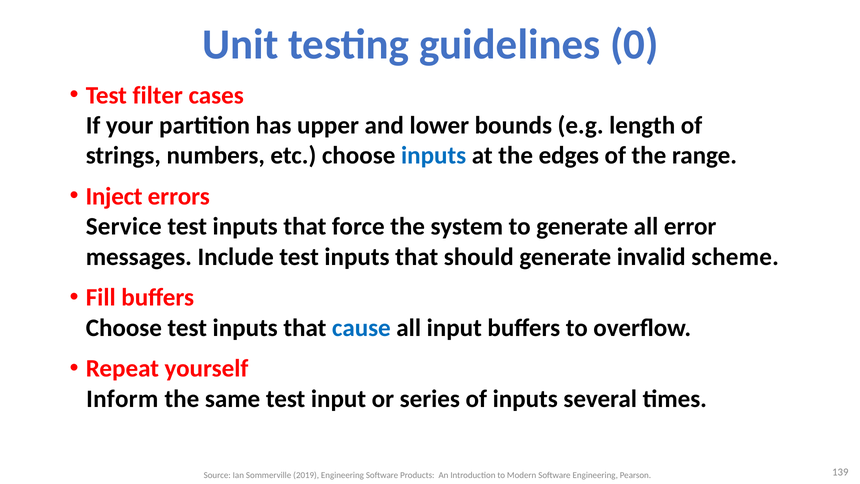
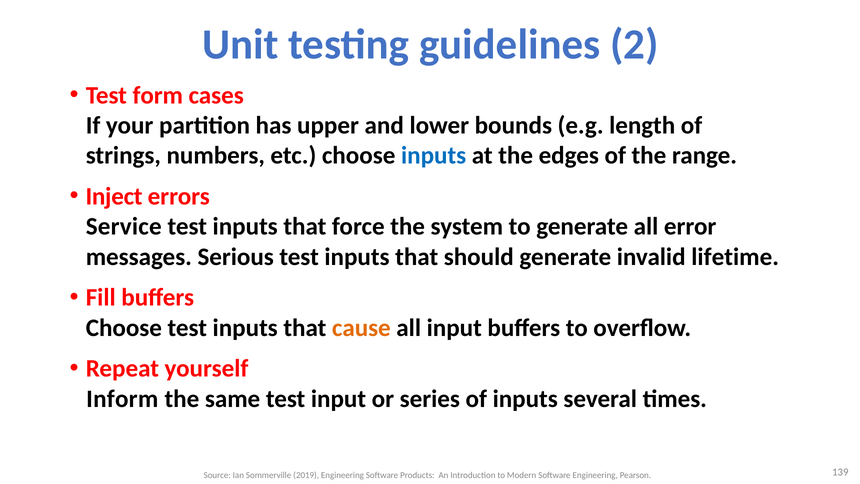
0: 0 -> 2 (634, 45)
filter: filter -> form (158, 95)
Include: Include -> Serious (236, 257)
scheme: scheme -> lifetime (735, 257)
cause colour: blue -> orange (361, 328)
